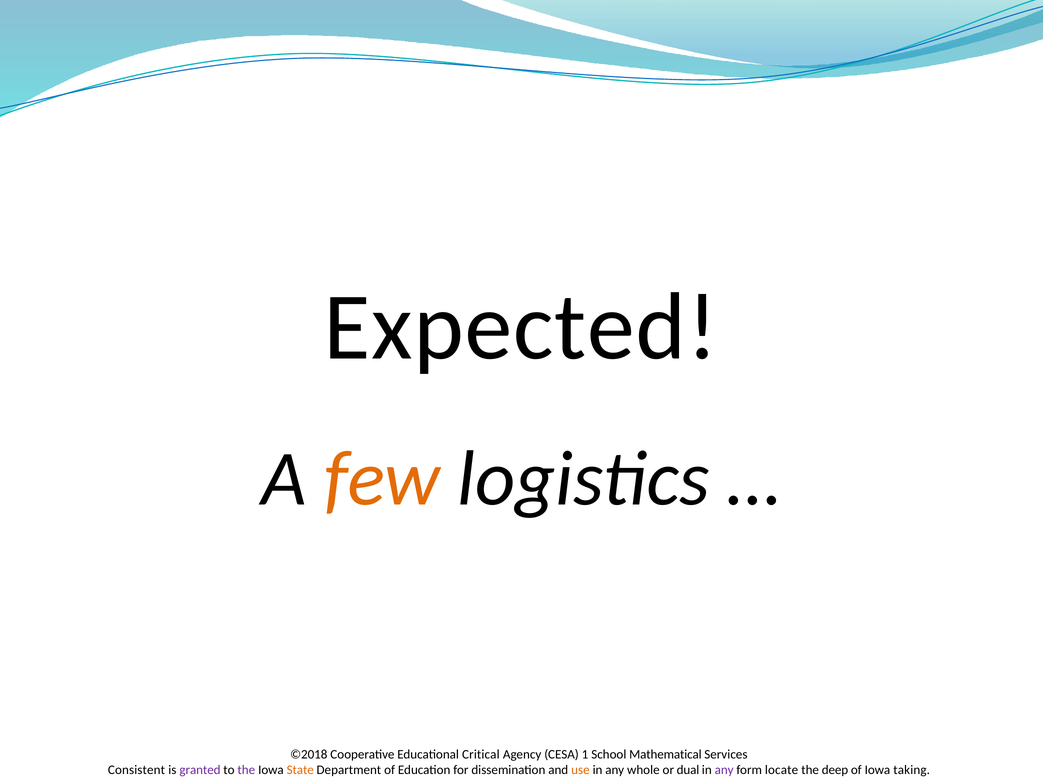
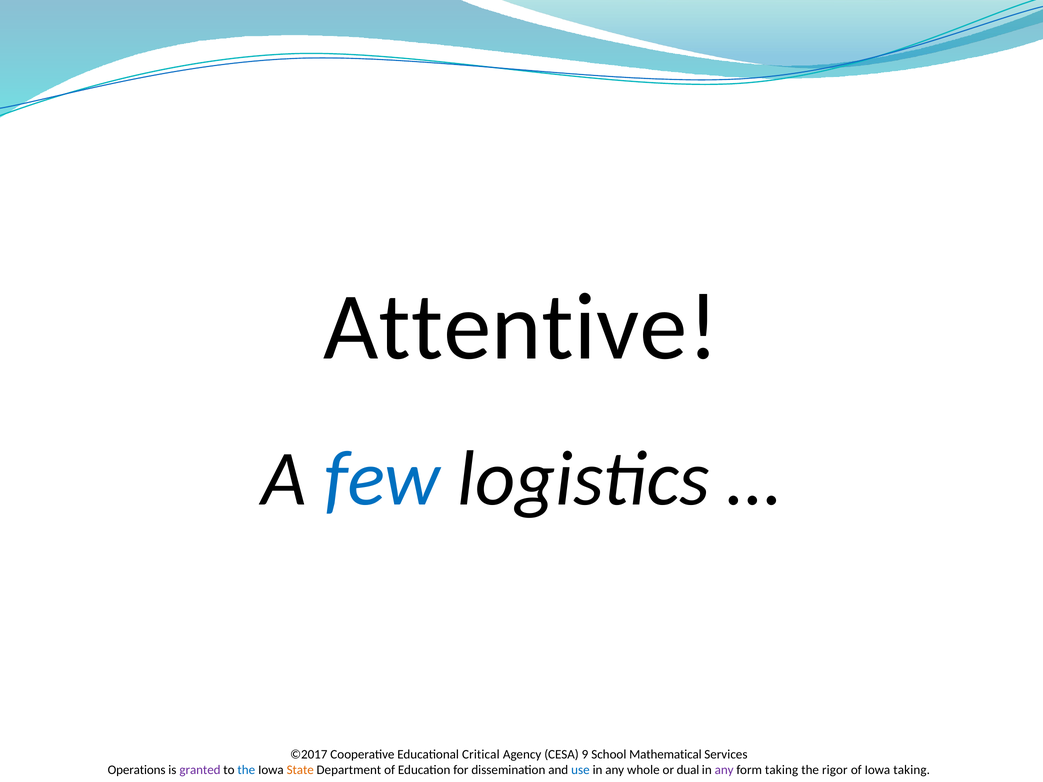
Expected: Expected -> Attentive (521, 327)
few colour: orange -> blue (382, 479)
©2018: ©2018 -> ©2017 (309, 754)
1: 1 -> 9 (585, 754)
Consistent: Consistent -> Operations (137, 770)
the colour: purple -> blue (246, 770)
use colour: orange -> blue (580, 770)
form locate: locate -> taking (782, 770)
deep: deep -> rigor (835, 770)
